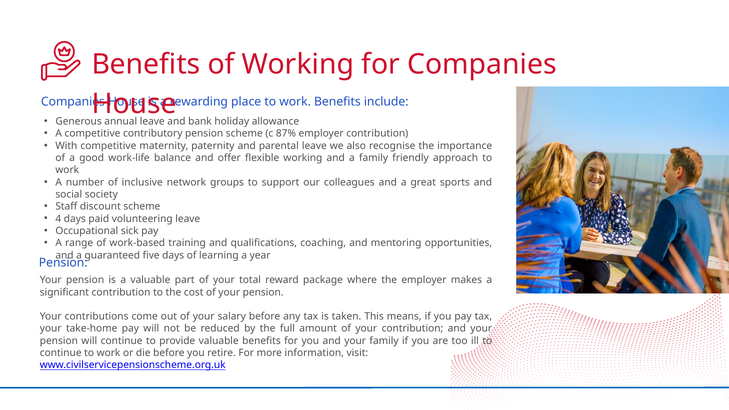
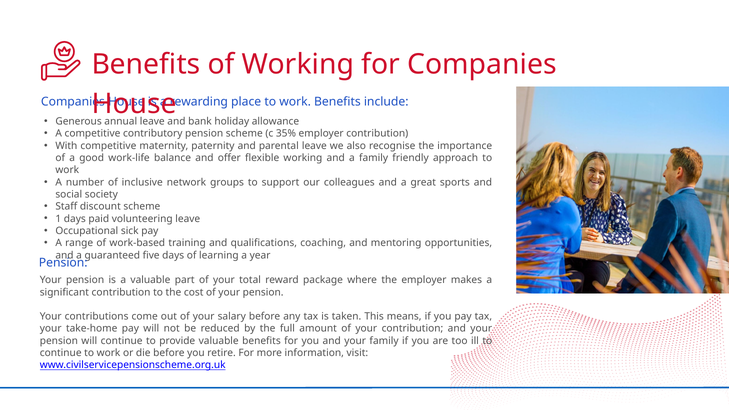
87%: 87% -> 35% (286, 134)
4: 4 -> 1 (58, 219)
